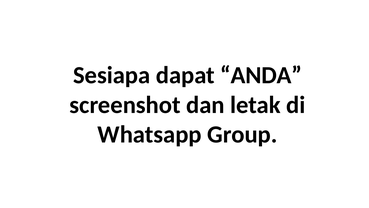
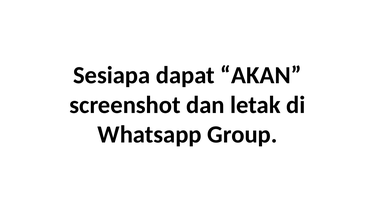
ANDA: ANDA -> AKAN (261, 75)
